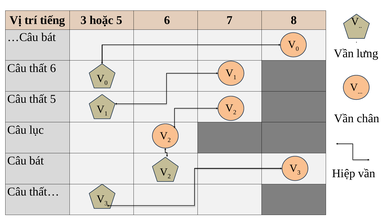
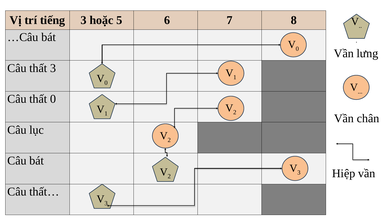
thất 6: 6 -> 3 (53, 68)
thất 5: 5 -> 0 (53, 99)
